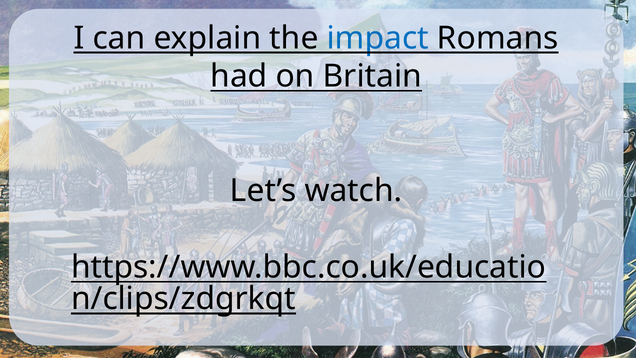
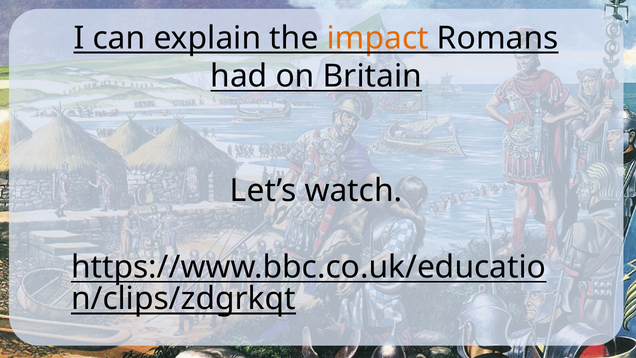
impact colour: blue -> orange (378, 38)
